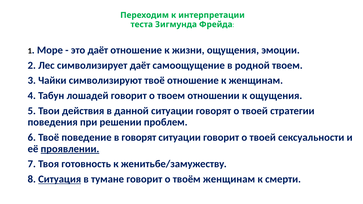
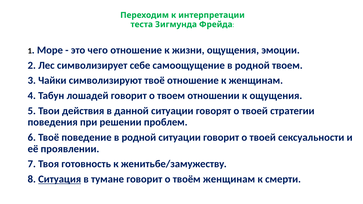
это даёт: даёт -> чего (98, 50)
символизирует даёт: даёт -> себе (140, 65)
поведение в говорят: говорят -> родной (139, 138)
проявлении underline: present -> none (70, 149)
